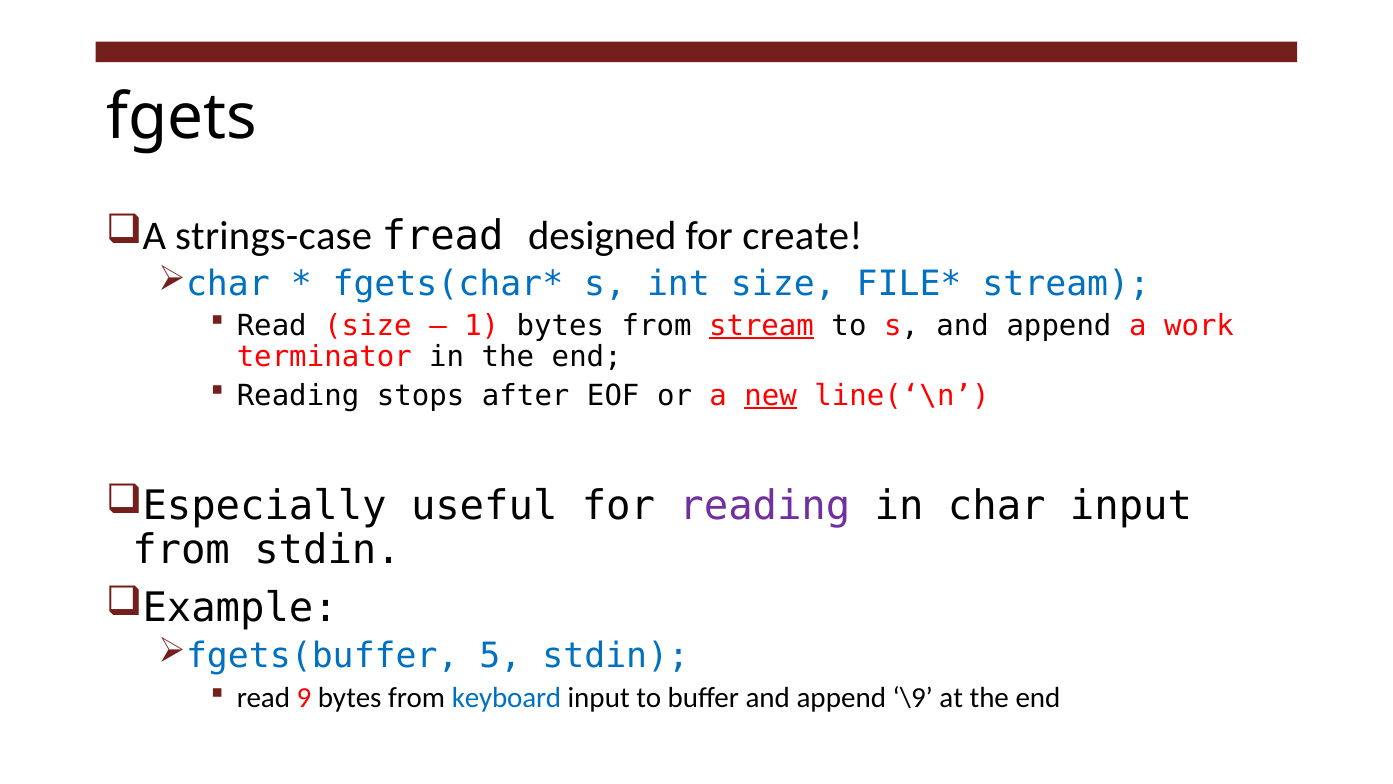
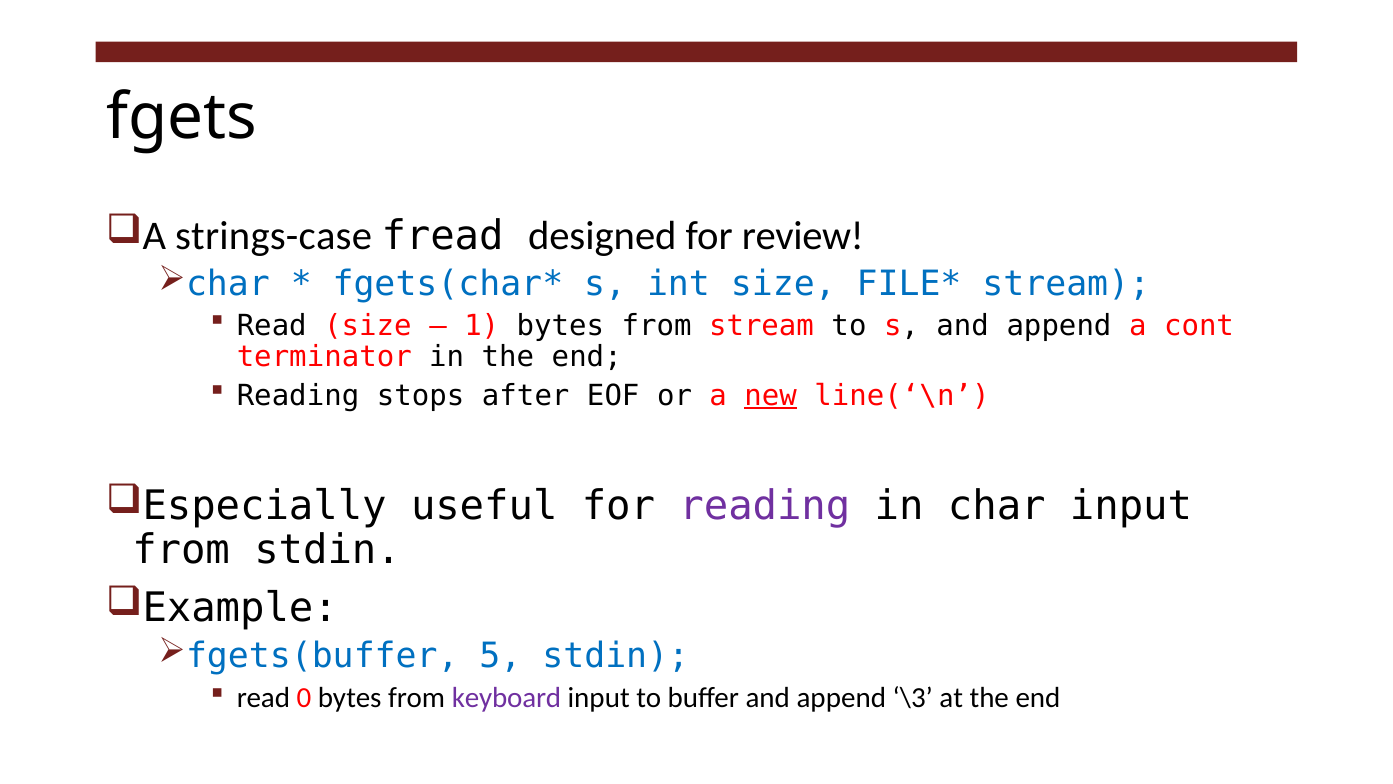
create: create -> review (803, 236)
stream underline: present -> none (761, 325)
work: work -> cont (1199, 325)
9: 9 -> 0 (304, 698)
keyboard colour: blue -> purple (506, 698)
\9: \9 -> \3 (913, 698)
